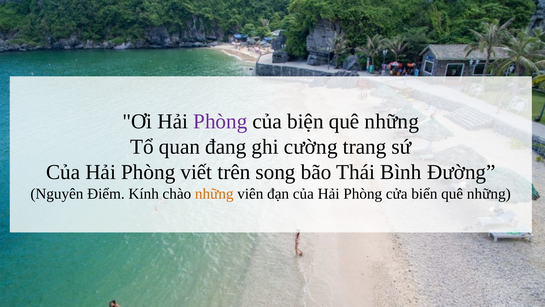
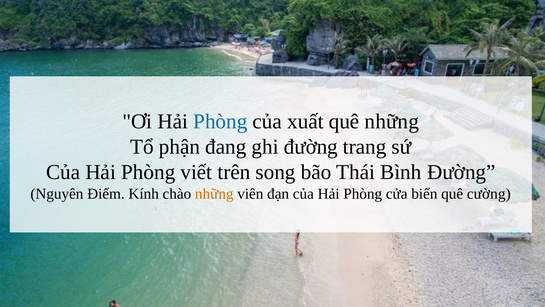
Phòng colour: purple -> blue (220, 121)
biện: biện -> xuất (305, 121)
quan: quan -> phận (179, 147)
ghi cường: cường -> đường (311, 147)
biển quê những: những -> cường (489, 193)
